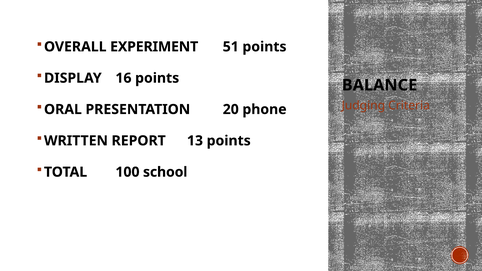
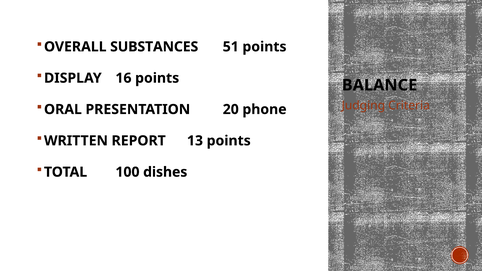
EXPERIMENT: EXPERIMENT -> SUBSTANCES (154, 47)
school: school -> dishes (165, 172)
